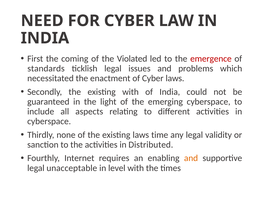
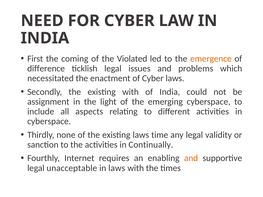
emergence colour: red -> orange (211, 59)
standards: standards -> difference (46, 69)
guaranteed: guaranteed -> assignment (48, 102)
Distributed: Distributed -> Continually (151, 145)
in level: level -> laws (117, 168)
